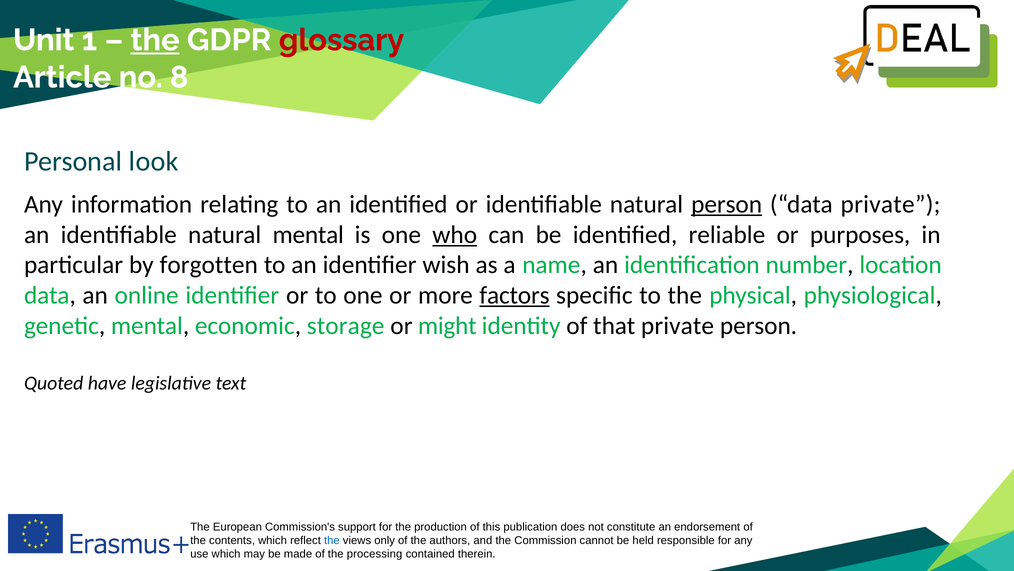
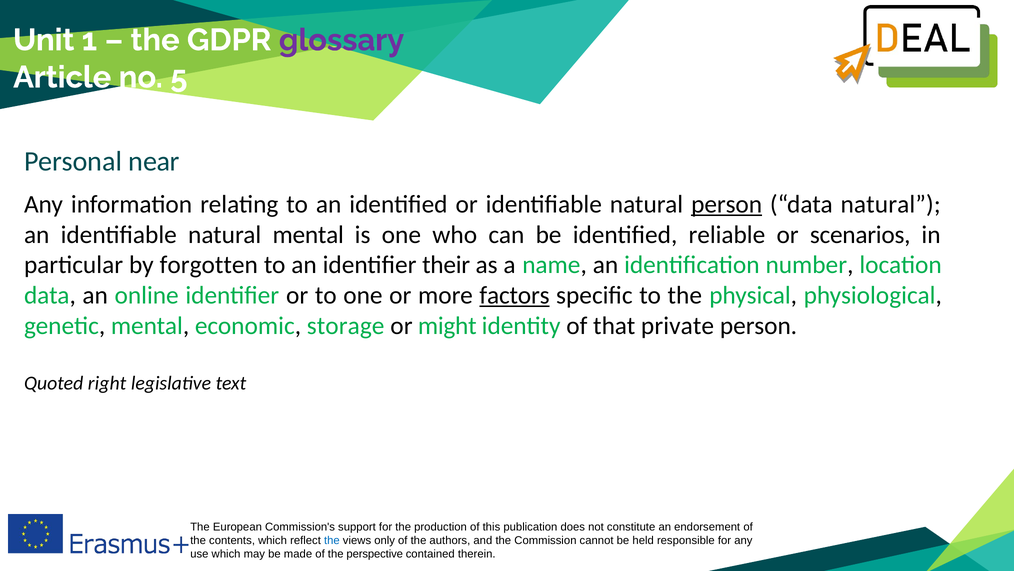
the underline: present -> none (155, 40)
glossary colour: red -> purple (342, 40)
8: 8 -> 5 (179, 77)
look: look -> near (154, 161)
data private: private -> natural (891, 204)
who underline: present -> none (455, 234)
purposes: purposes -> scenarios (860, 234)
wish: wish -> their (446, 265)
have: have -> right (107, 383)
processing: processing -> perspective (375, 553)
